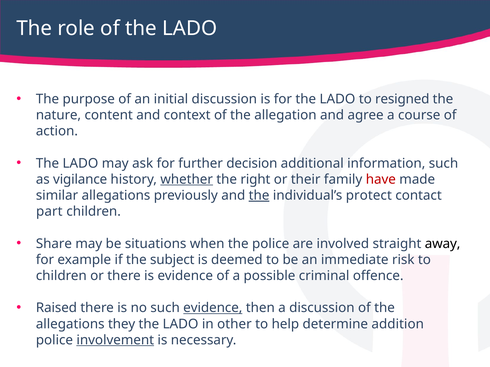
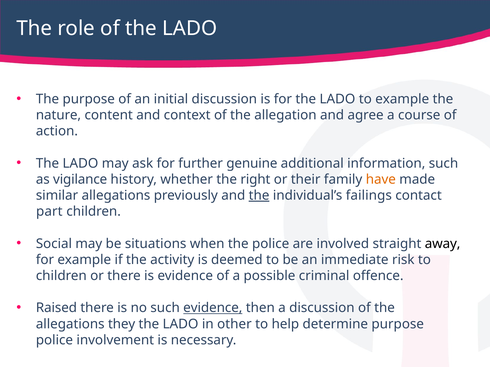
to resigned: resigned -> example (402, 99)
decision: decision -> genuine (252, 163)
whether underline: present -> none (187, 180)
have colour: red -> orange (381, 180)
protect: protect -> failings (369, 196)
Share: Share -> Social (54, 244)
subject: subject -> activity (172, 260)
determine addition: addition -> purpose (398, 324)
involvement underline: present -> none (115, 340)
